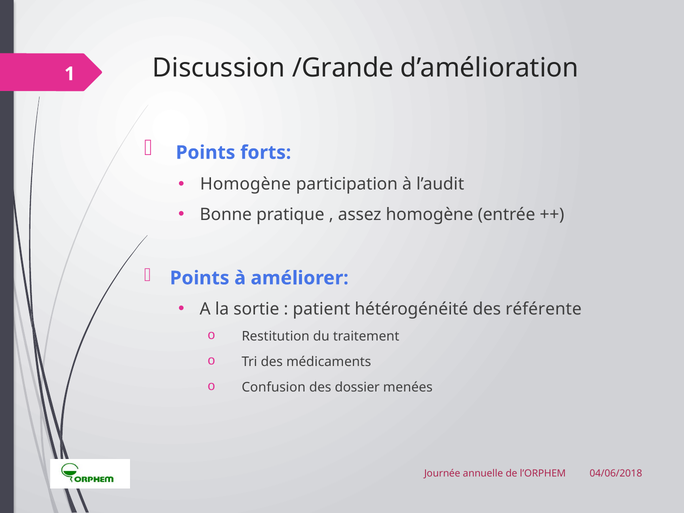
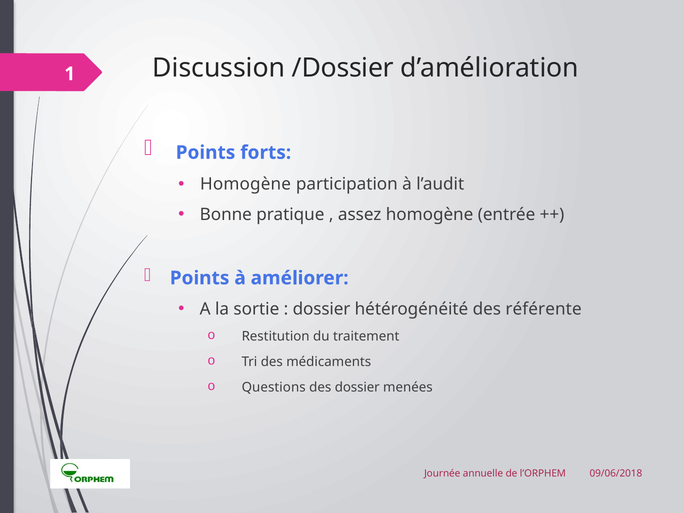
/Grande: /Grande -> /Dossier (343, 68)
patient: patient -> dossier (322, 309)
Confusion: Confusion -> Questions (274, 388)
04/06/2018: 04/06/2018 -> 09/06/2018 (616, 473)
